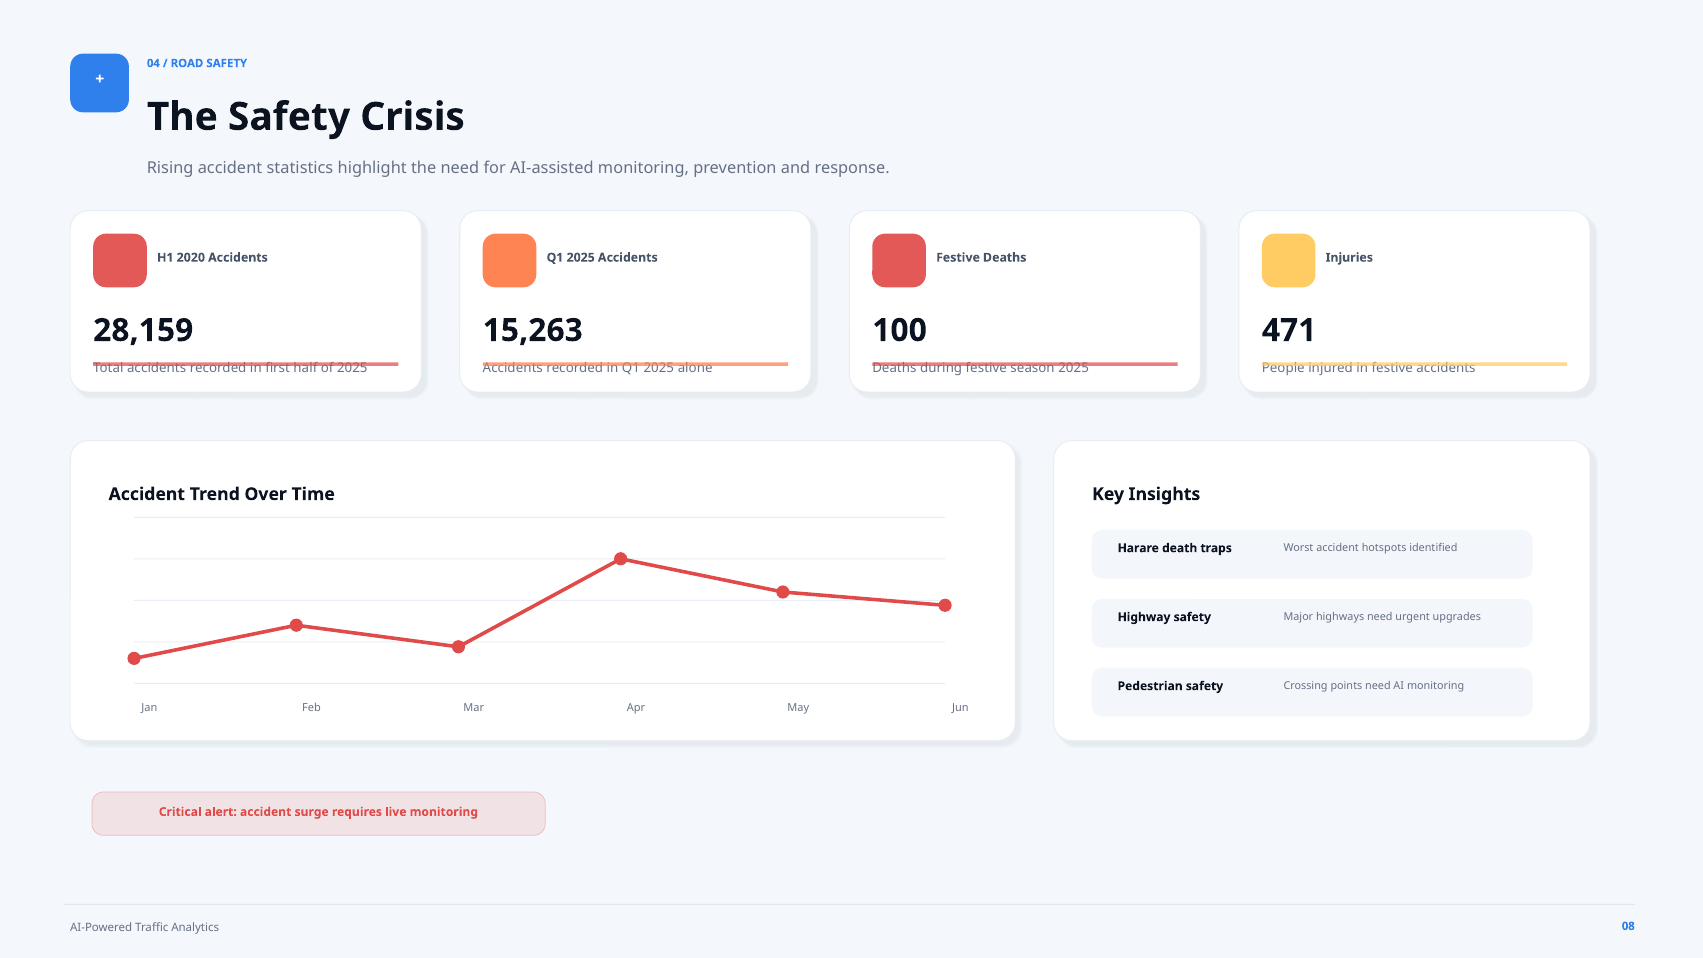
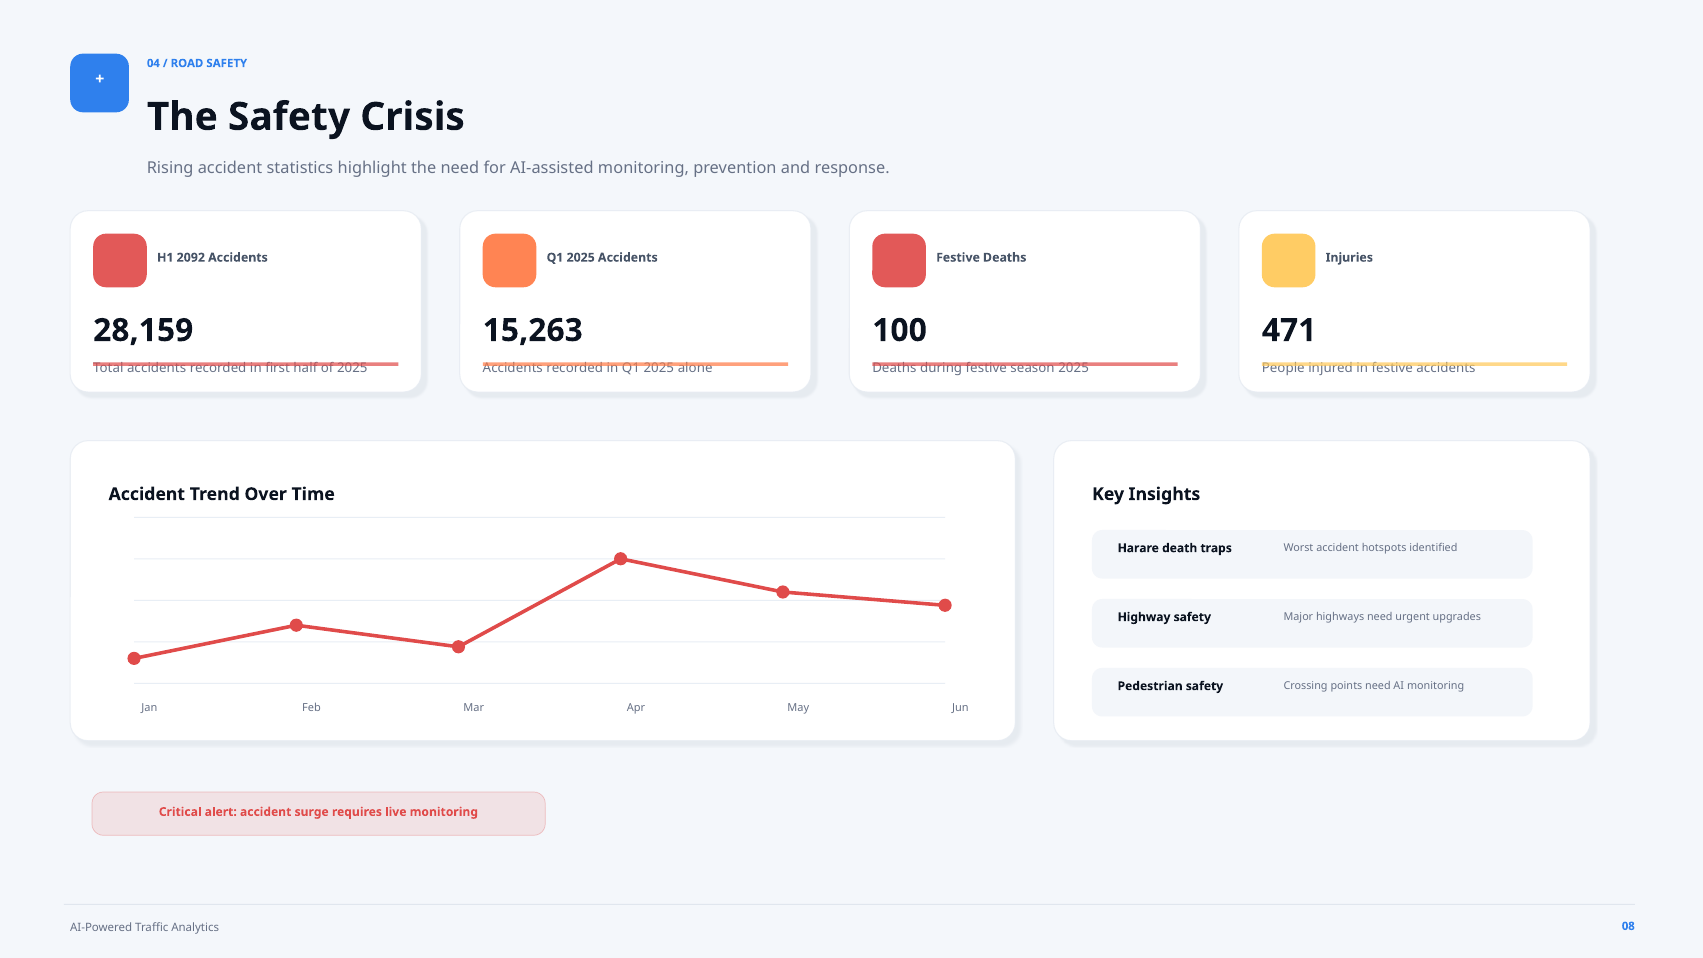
2020: 2020 -> 2092 (191, 258)
